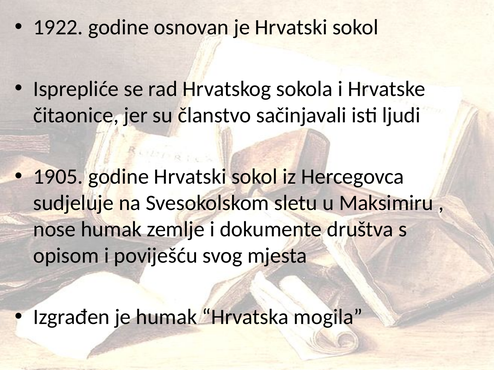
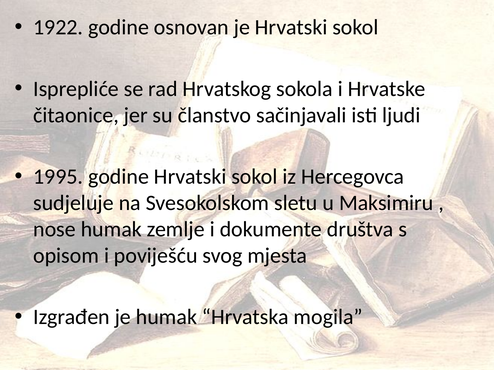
1905: 1905 -> 1995 (58, 177)
